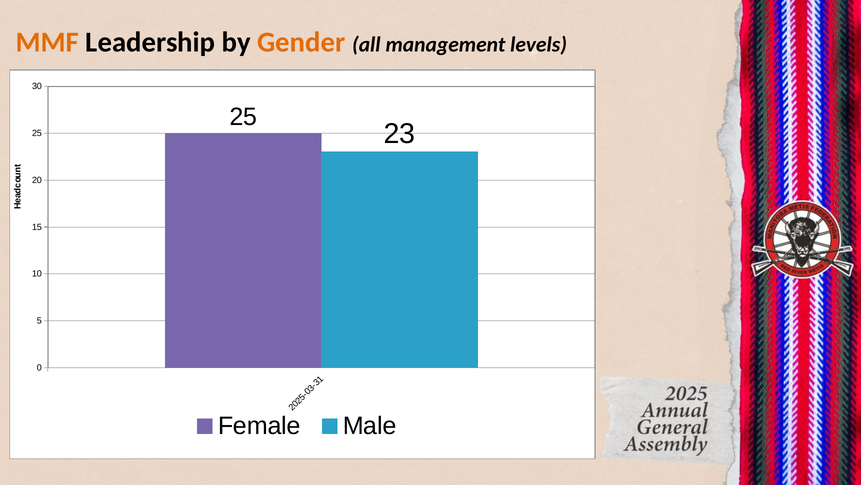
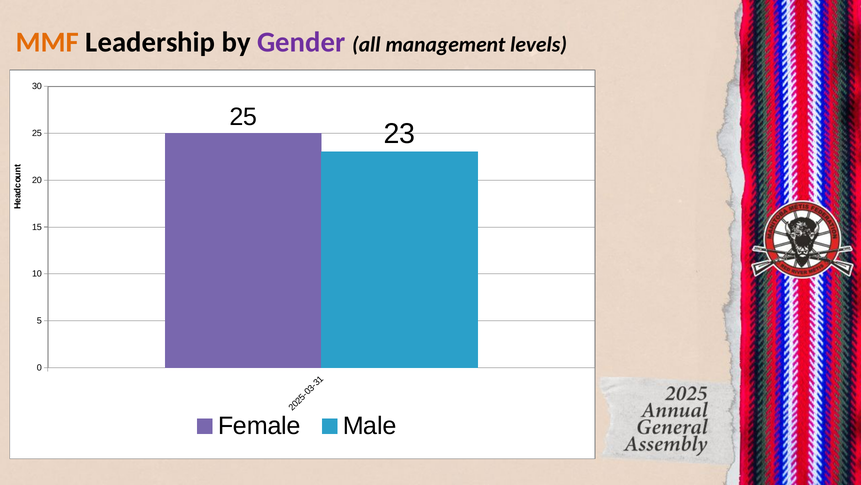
Gender colour: orange -> purple (301, 42)
